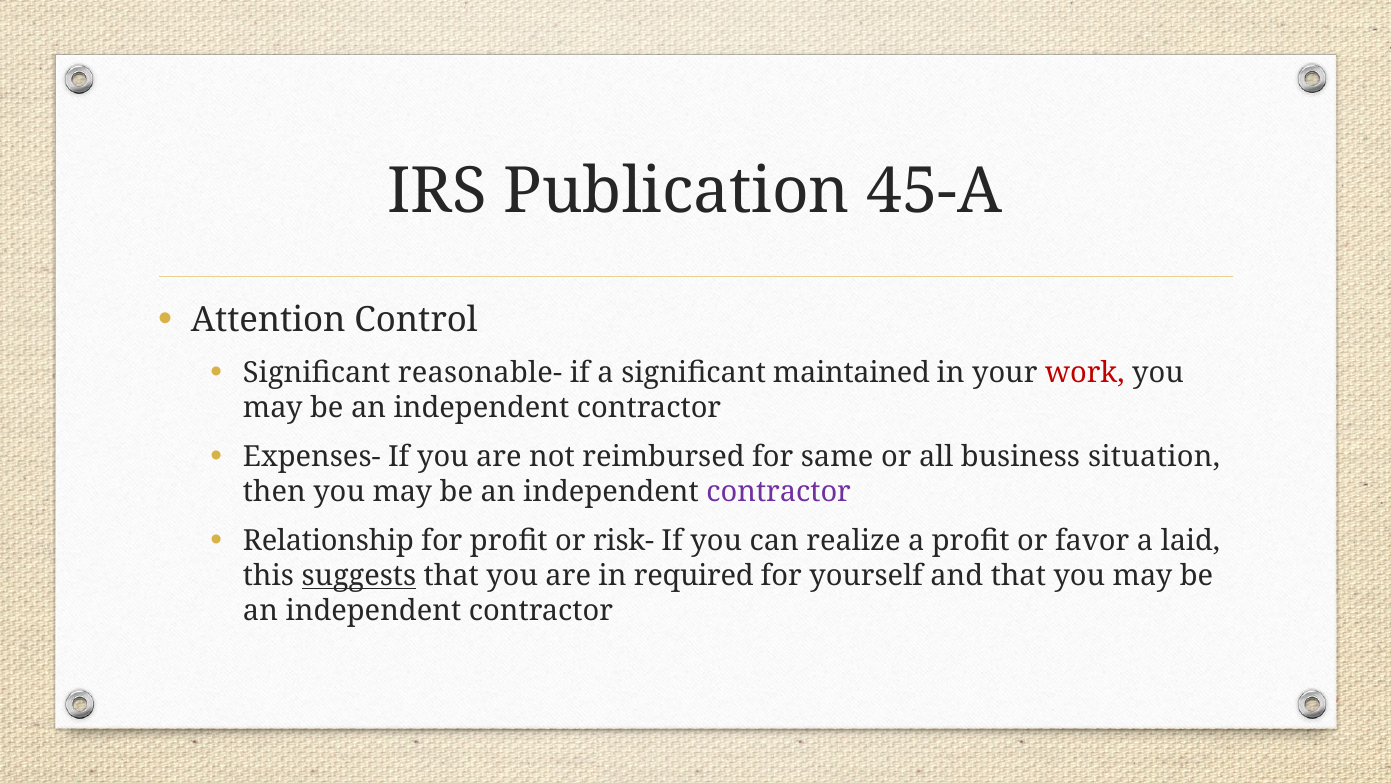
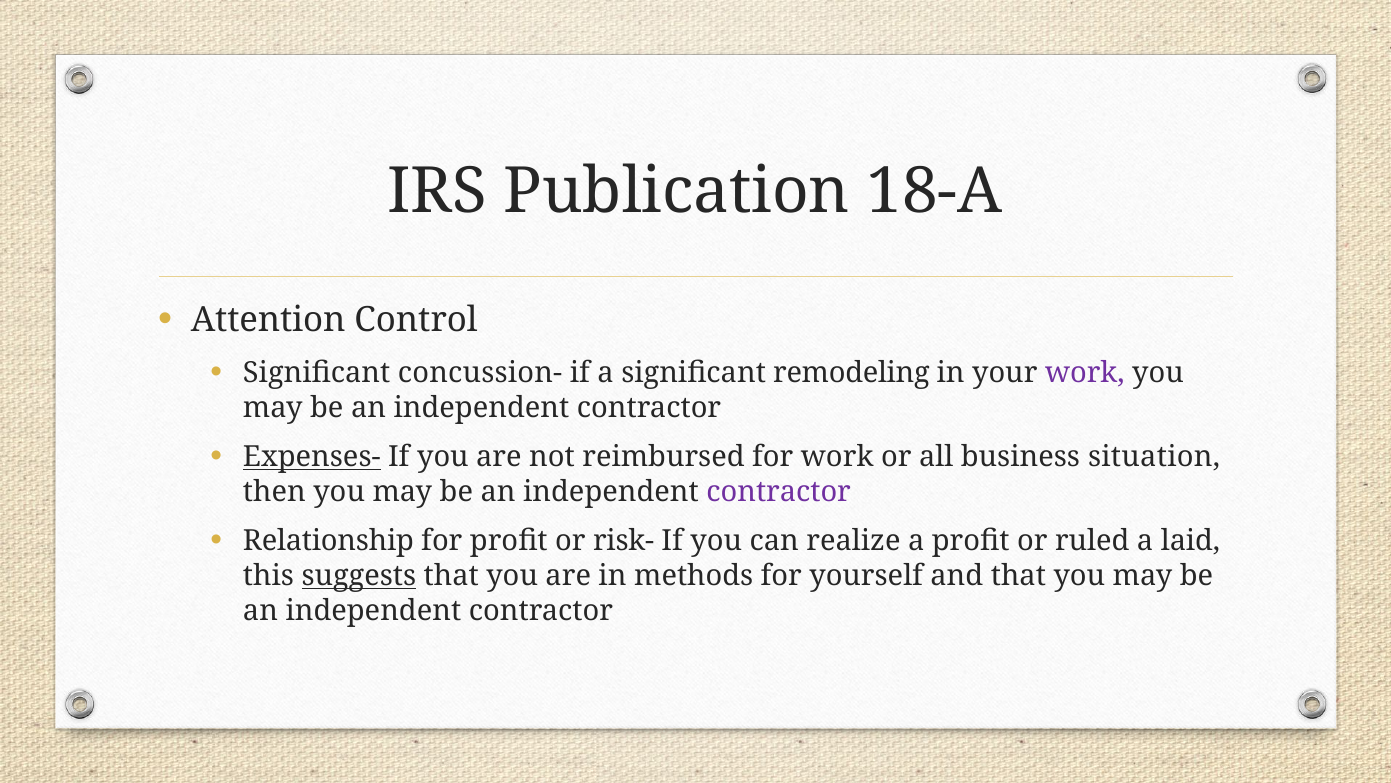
45-A: 45-A -> 18-A (935, 191)
reasonable-: reasonable- -> concussion- (480, 373)
maintained: maintained -> remodeling (851, 373)
work colour: red -> purple (1085, 373)
Expenses- underline: none -> present (312, 457)
for same: same -> work (837, 457)
favor: favor -> ruled (1092, 541)
required: required -> methods (694, 576)
